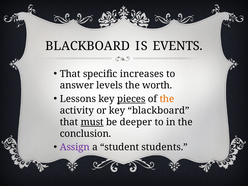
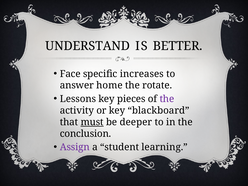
BLACKBOARD: BLACKBOARD -> UNDERSTAND (88, 46)
EVENTS: EVENTS -> BETTER (178, 46)
That: That -> Face (70, 74)
levels: levels -> home (109, 85)
worth: worth -> rotate (157, 85)
pieces underline: present -> none (131, 99)
the colour: orange -> purple (167, 99)
students: students -> learning (165, 147)
